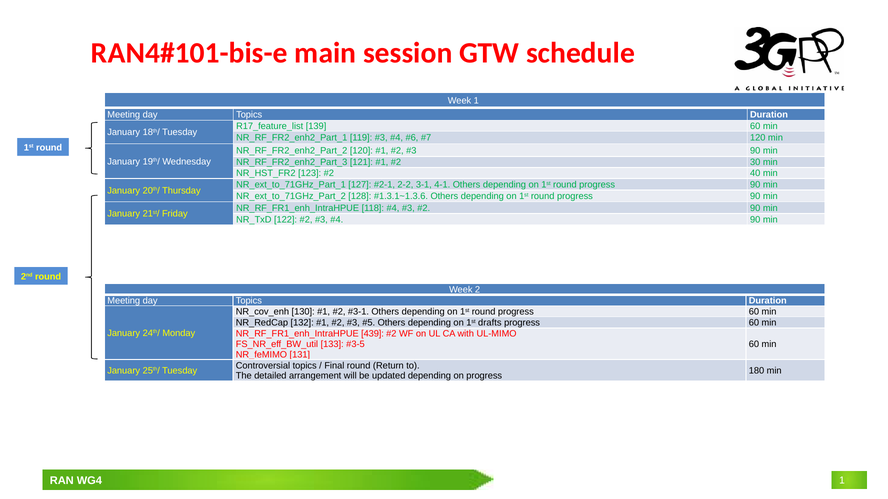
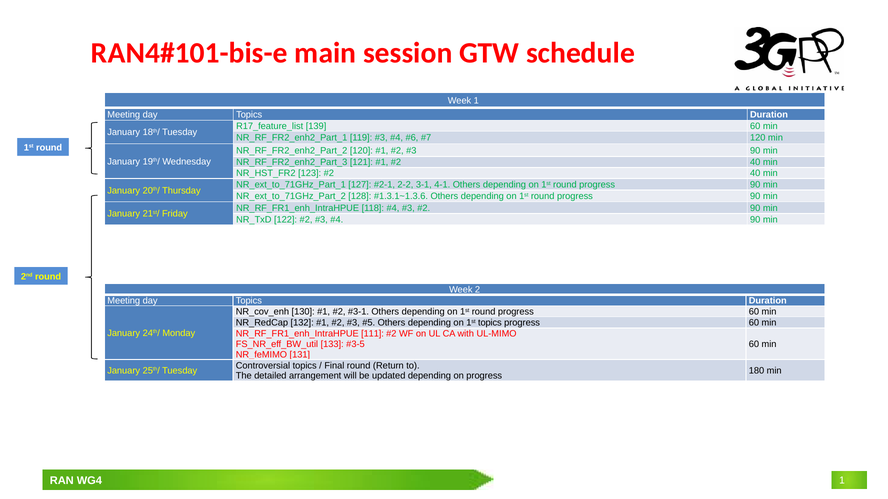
30: 30 -> 40 (755, 163)
1st drafts: drafts -> topics (490, 323)
439: 439 -> 111 (373, 334)
